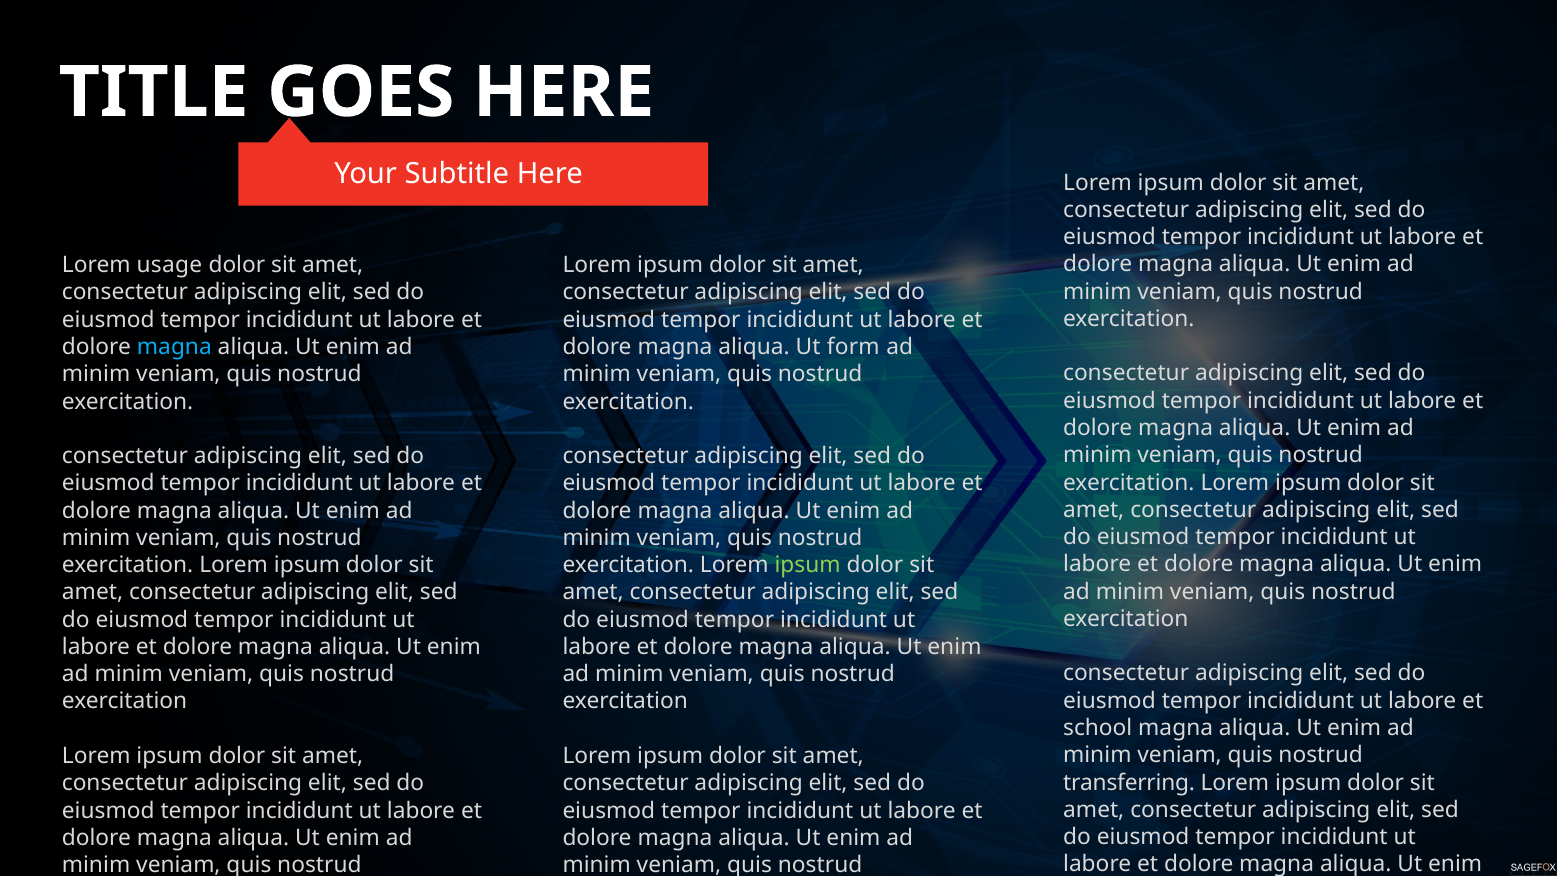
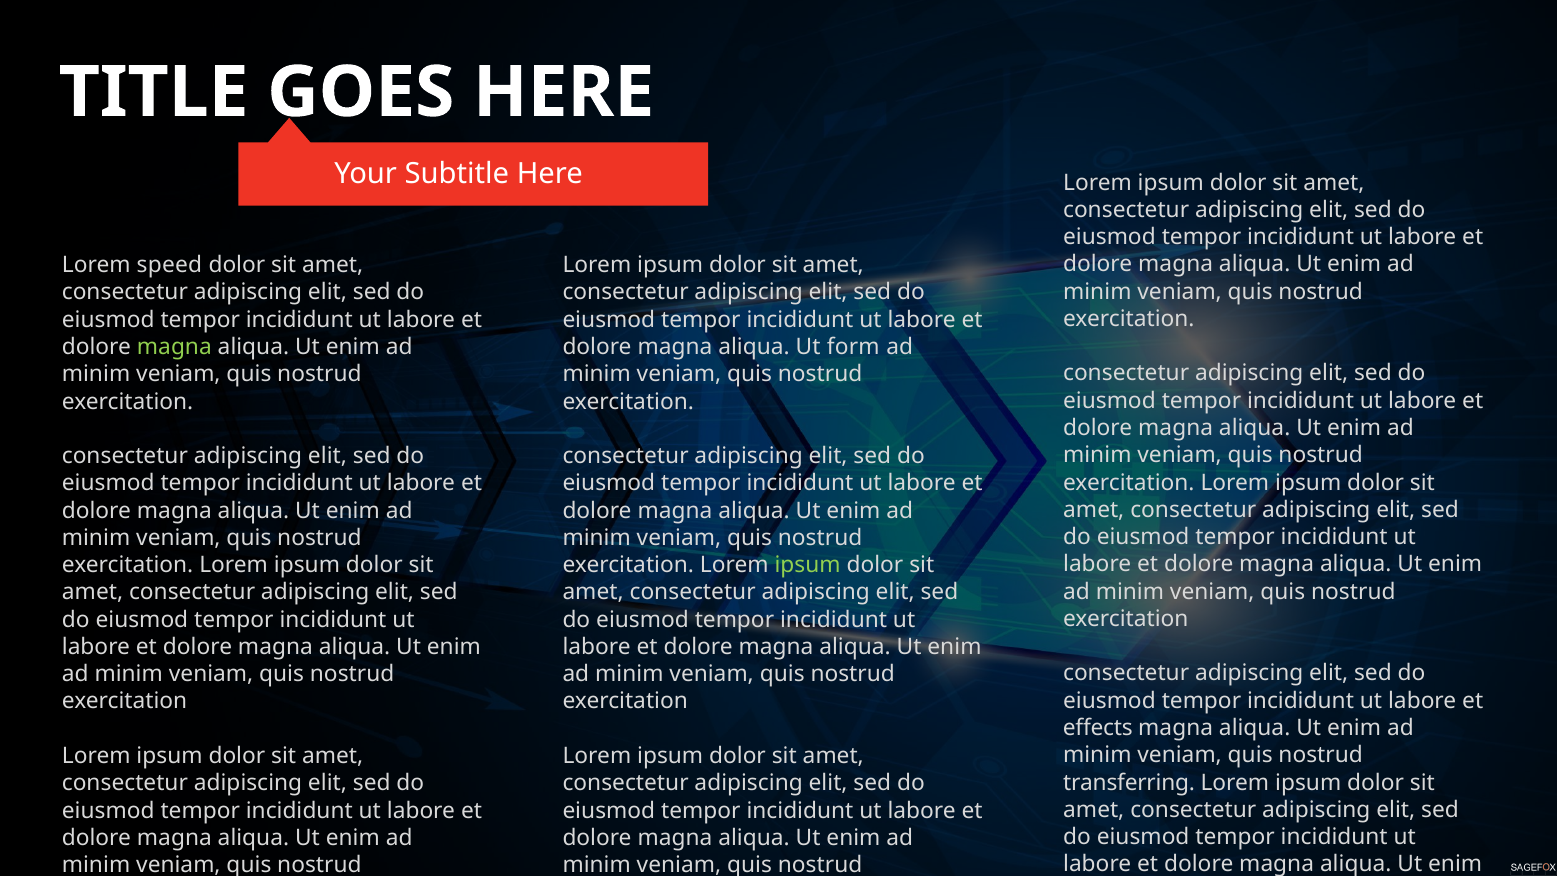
usage: usage -> speed (169, 265)
magna colour: light blue -> light green (174, 347)
school: school -> effects (1098, 728)
